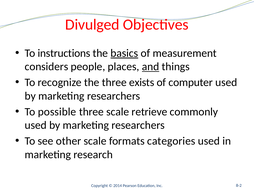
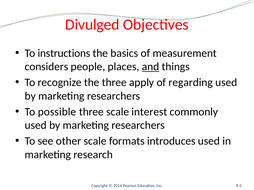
basics underline: present -> none (124, 53)
exists: exists -> apply (142, 83)
computer: computer -> regarding (191, 83)
retrieve: retrieve -> interest (149, 112)
categories: categories -> introduces (171, 141)
